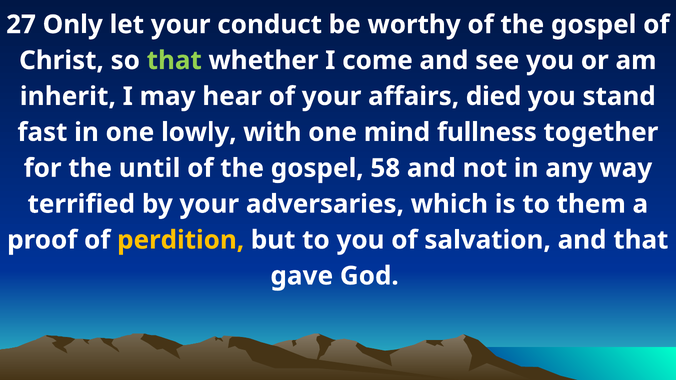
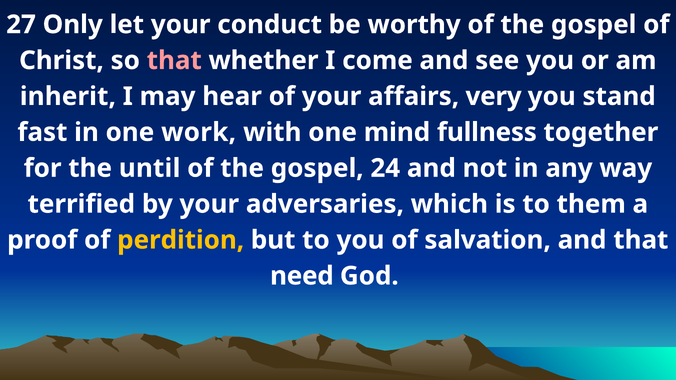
that colour: light green -> pink (174, 61)
died: died -> very (494, 96)
lowly: lowly -> work (199, 132)
58: 58 -> 24 (385, 168)
gave: gave -> need (302, 276)
